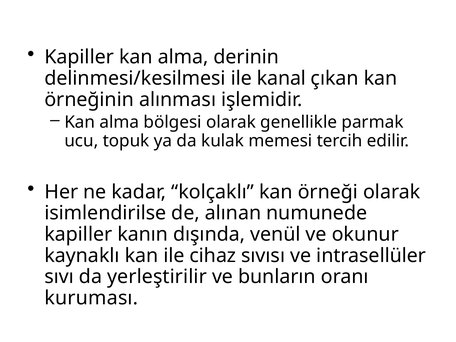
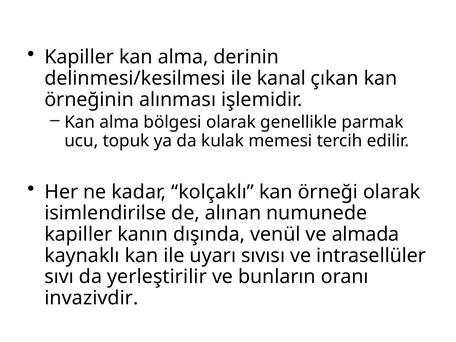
okunur: okunur -> almada (365, 234)
cihaz: cihaz -> uyarı (213, 256)
kuruması: kuruması -> invazivdir (91, 298)
